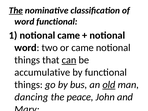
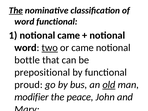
two underline: none -> present (50, 48)
things: things -> bottle (27, 60)
can underline: present -> none (69, 60)
accumulative: accumulative -> prepositional (42, 72)
things: things -> proud (29, 85)
dancing: dancing -> modifier (31, 97)
